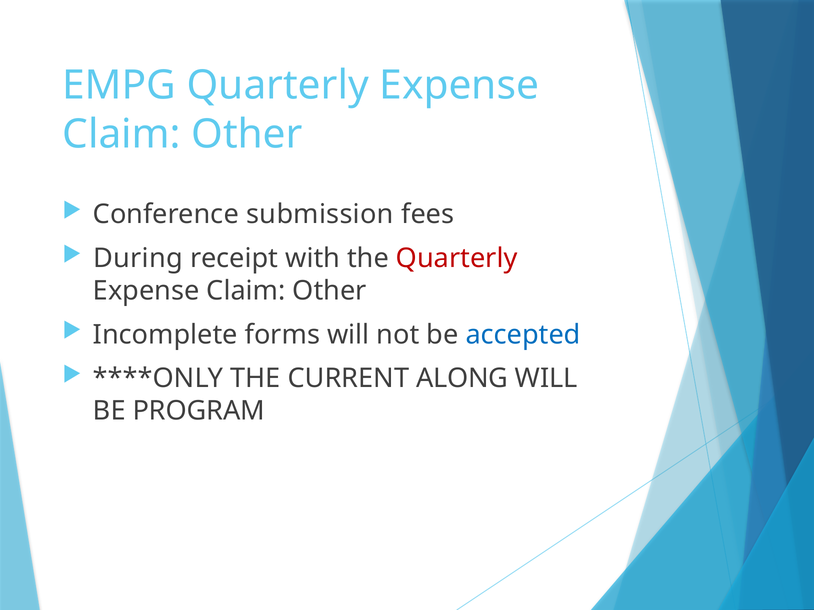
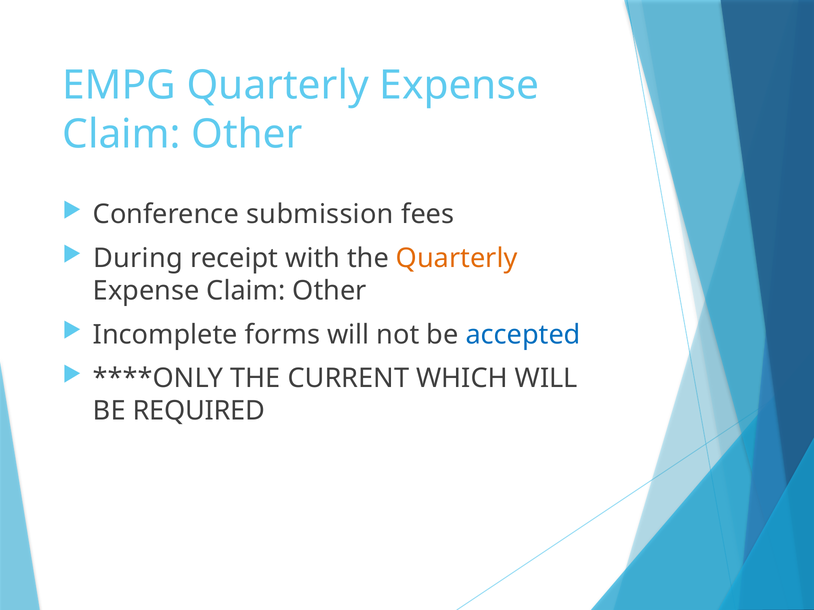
Quarterly colour: red -> orange (457, 258)
ALONG: ALONG -> WHICH (462, 379)
PROGRAM: PROGRAM -> REQUIRED (199, 411)
